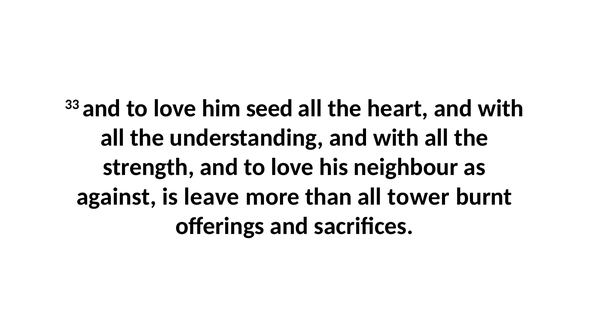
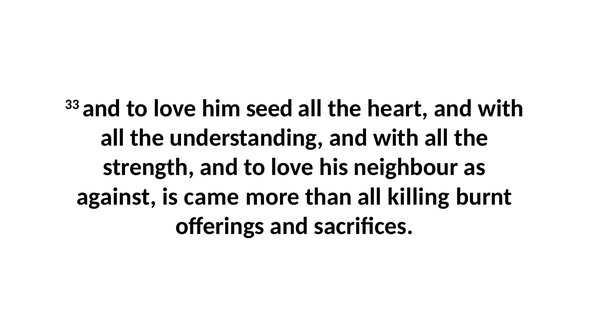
leave: leave -> came (212, 197)
tower: tower -> killing (419, 197)
